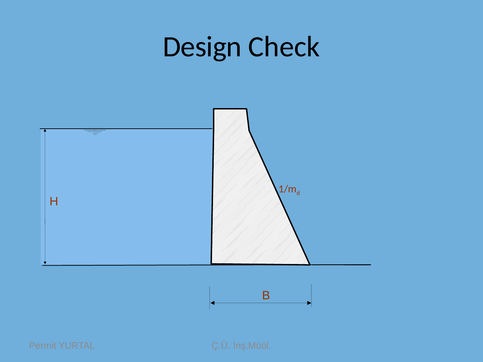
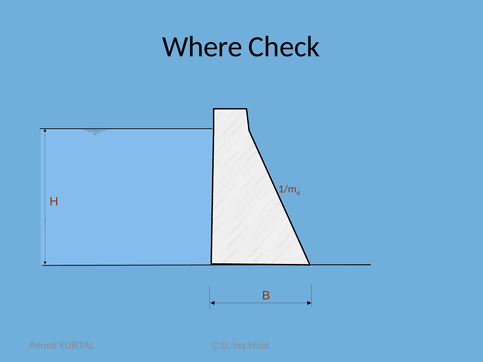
Design: Design -> Where (202, 47)
